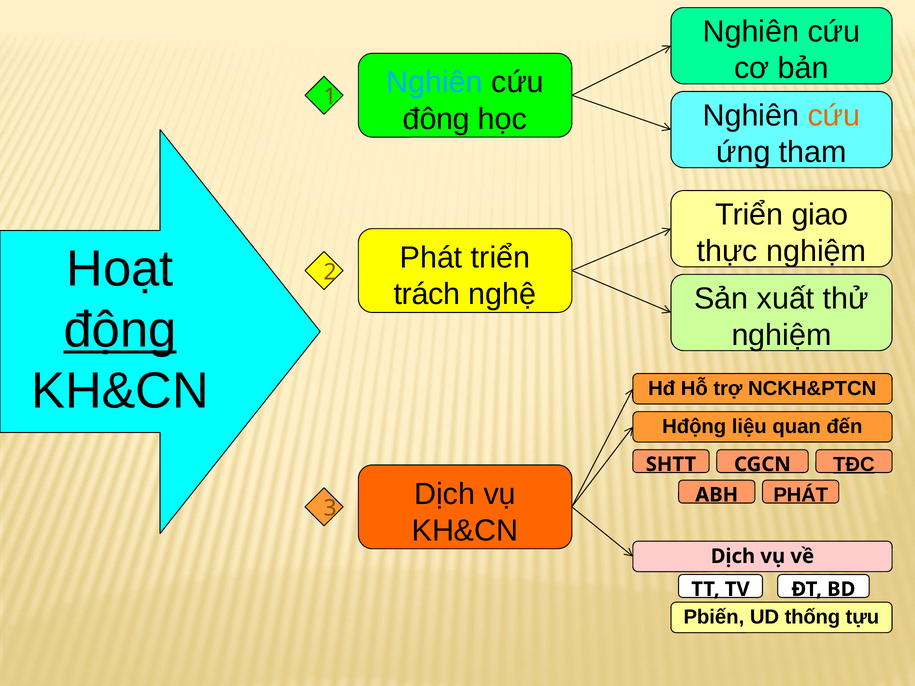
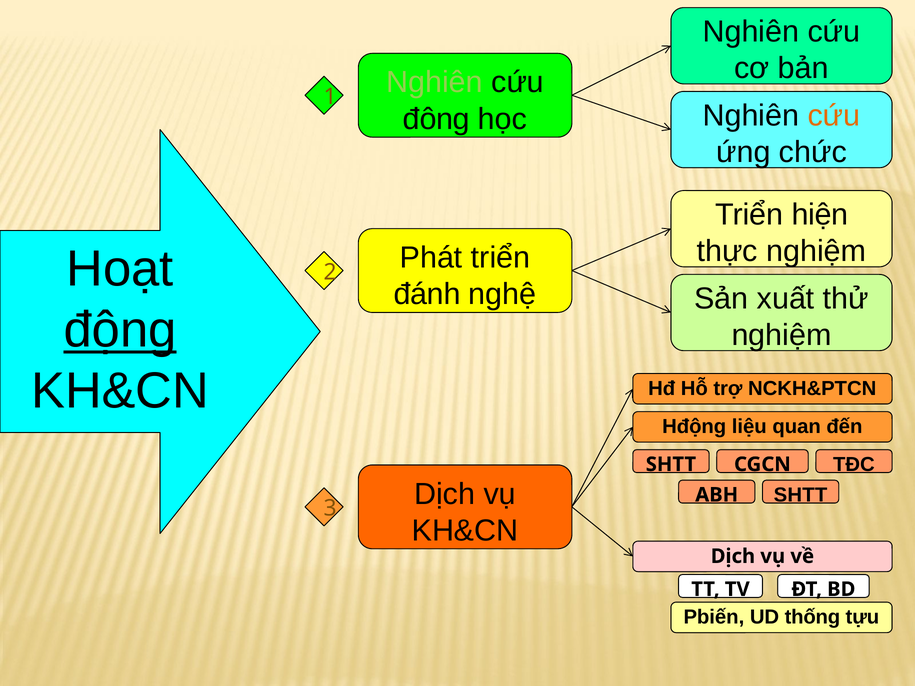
Nghiên colour: light blue -> light green (435, 82)
tham: tham -> chức (813, 152)
giao: giao -> hiện (820, 215)
trách: trách -> đánh (427, 294)
TĐC underline: present -> none (854, 465)
ABH PHÁT: PHÁT -> SHTT (801, 495)
